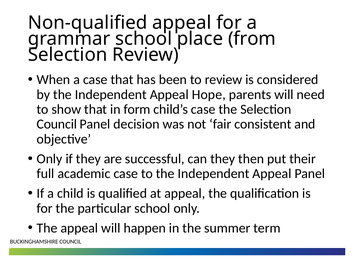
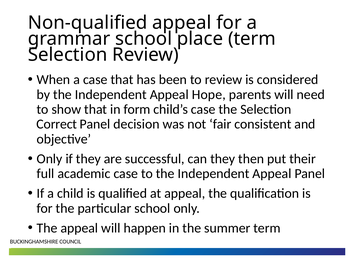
place from: from -> term (252, 39)
Council: Council -> Correct (57, 124)
